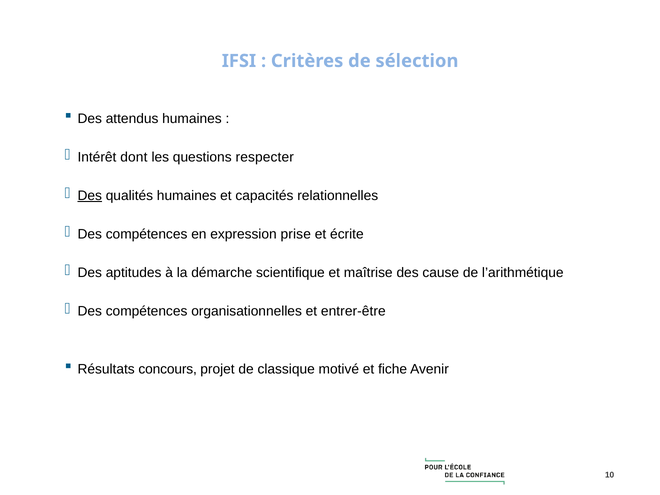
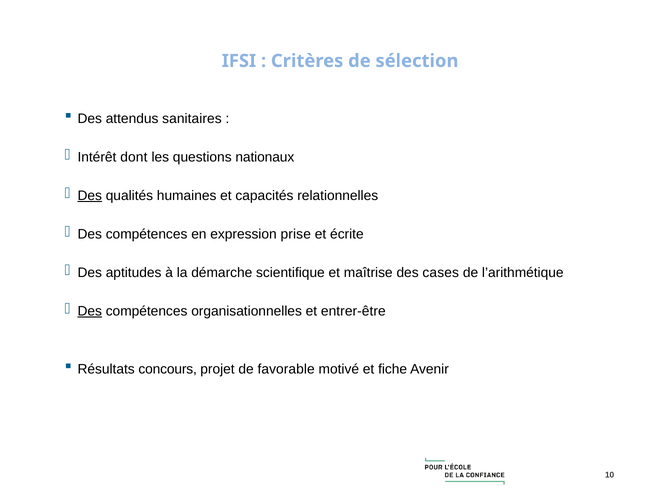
attendus humaines: humaines -> sanitaires (192, 119)
respecter: respecter -> nationaux (265, 157)
cause: cause -> cases (441, 273)
Des underline: none -> present (90, 311)
classique: classique -> favorable (286, 369)
